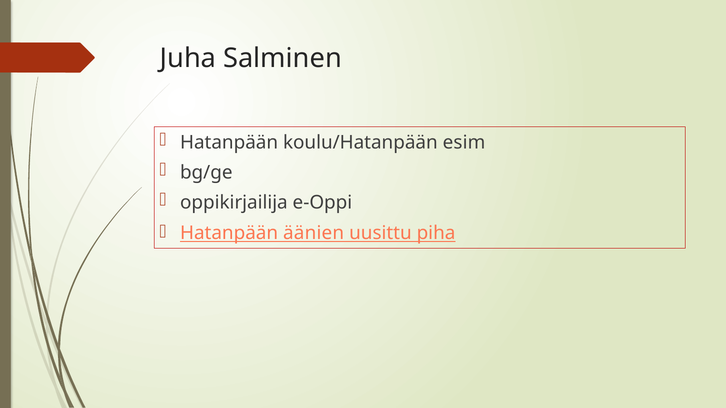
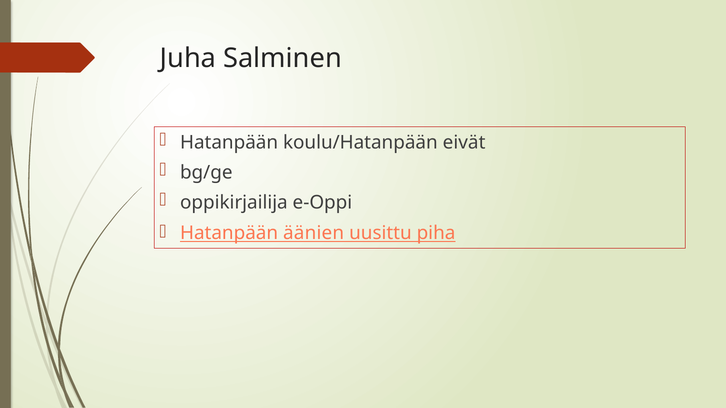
esim: esim -> eivät (464, 142)
